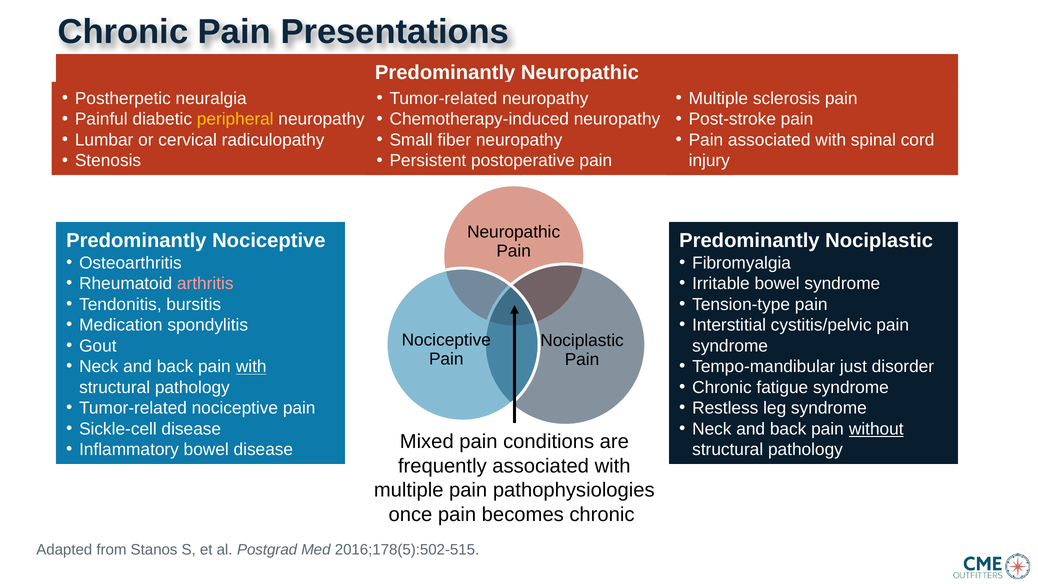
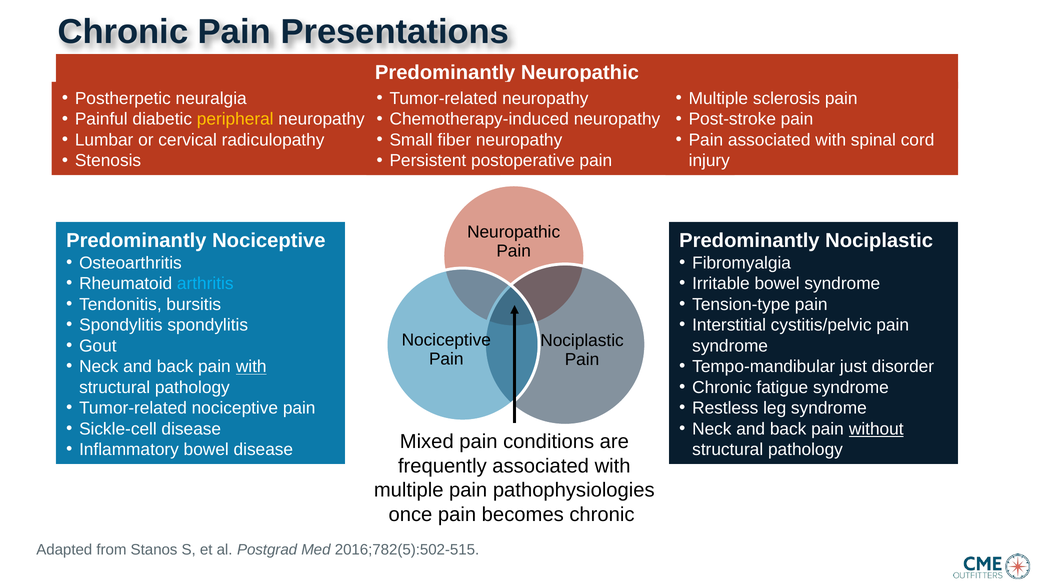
arthritis colour: pink -> light blue (205, 284)
Medication: Medication -> Spondylitis (121, 325)
2016;178(5):502-515: 2016;178(5):502-515 -> 2016;782(5):502-515 (407, 550)
